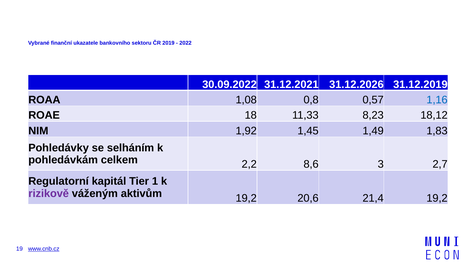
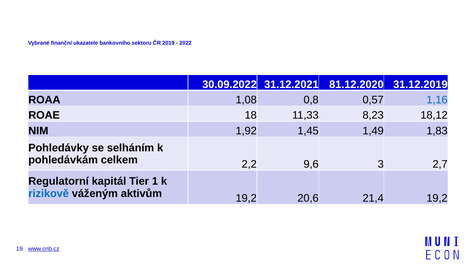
31.12.2026: 31.12.2026 -> 81.12.2020 (356, 84)
8,6: 8,6 -> 9,6 (311, 164)
rizikově colour: purple -> blue (49, 193)
